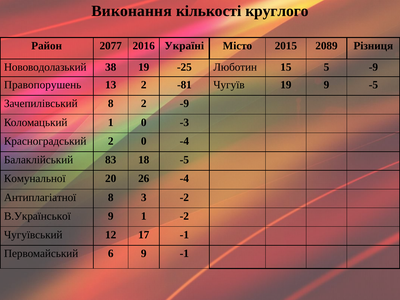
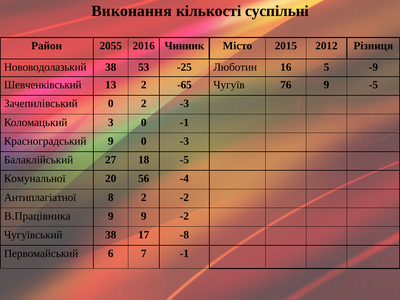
круглого: круглого -> суспільні (277, 11)
2077: 2077 -> 2055 (111, 46)
Україні: Україні -> Чинник (184, 46)
2089: 2089 -> 2012 (326, 46)
38 19: 19 -> 53 (144, 67)
15: 15 -> 16 (286, 67)
Правопорушень: Правопорушень -> Шевченківський (43, 85)
-81: -81 -> -65 (184, 85)
Чугуїв 19: 19 -> 76 (286, 85)
Зачепилівський 8: 8 -> 0 (111, 104)
2 -9: -9 -> -3 (184, 104)
Коломацький 1: 1 -> 3 (111, 122)
0 -3: -3 -> -1 (184, 122)
Красноградський 2: 2 -> 9 (111, 141)
0 -4: -4 -> -3 (184, 141)
83: 83 -> 27 (111, 160)
26: 26 -> 56 (144, 179)
8 3: 3 -> 2 (144, 197)
В.Української: В.Української -> В.Працівника (37, 216)
9 1: 1 -> 9 (144, 216)
Чугуївський 12: 12 -> 38 (111, 235)
17 -1: -1 -> -8 (184, 235)
6 9: 9 -> 7 (144, 254)
